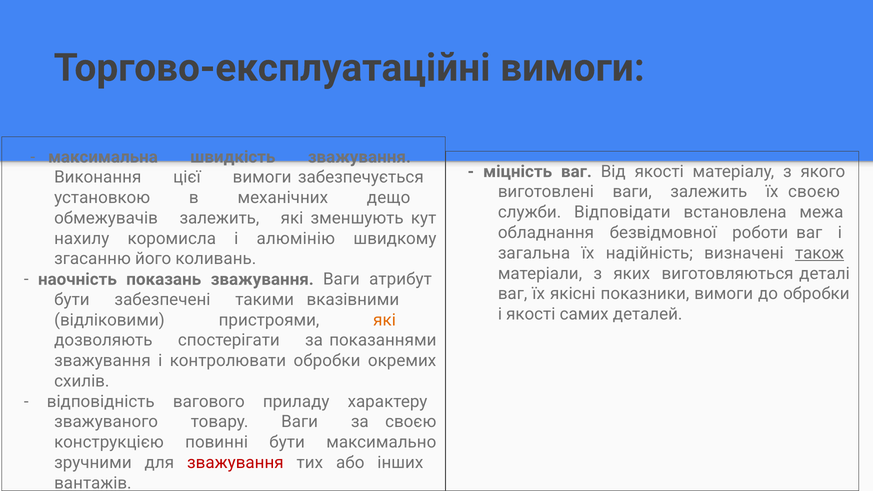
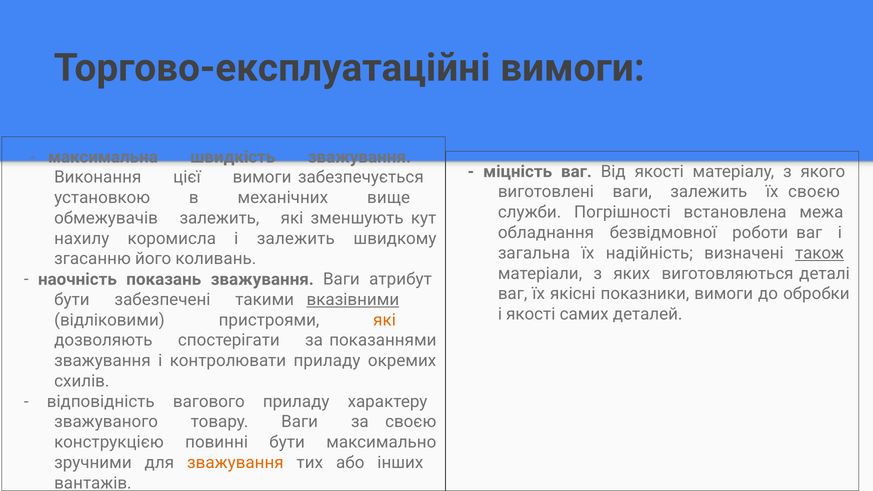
дещо: дещо -> вище (389, 198)
Відповідати: Відповідати -> Погрішності (622, 212)
і алюмінію: алюмінію -> залежить (296, 239)
вказівними underline: none -> present (353, 300)
контролювати обробки: обробки -> приладу (327, 361)
зважування colour: red -> orange (235, 463)
